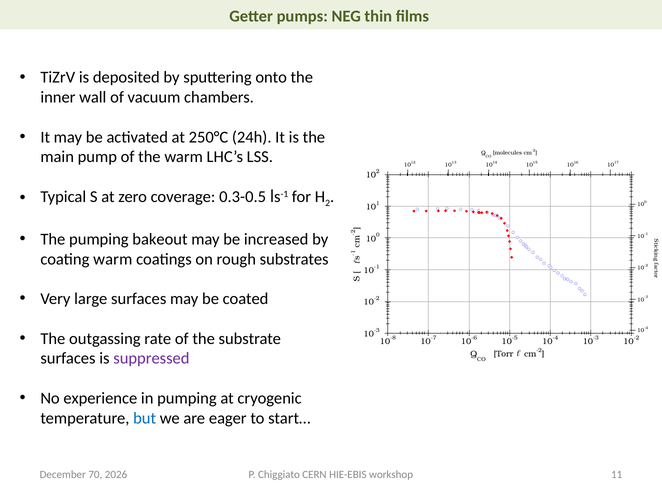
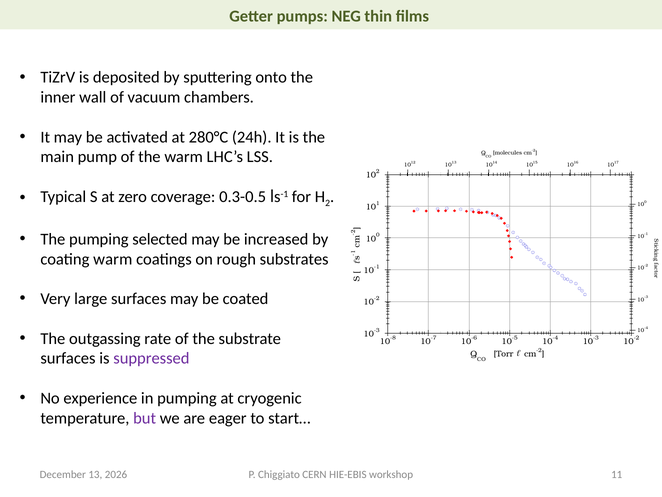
250°C: 250°C -> 280°C (208, 137)
bakeout: bakeout -> selected (160, 239)
but colour: blue -> purple (145, 418)
70: 70 -> 13 (95, 474)
